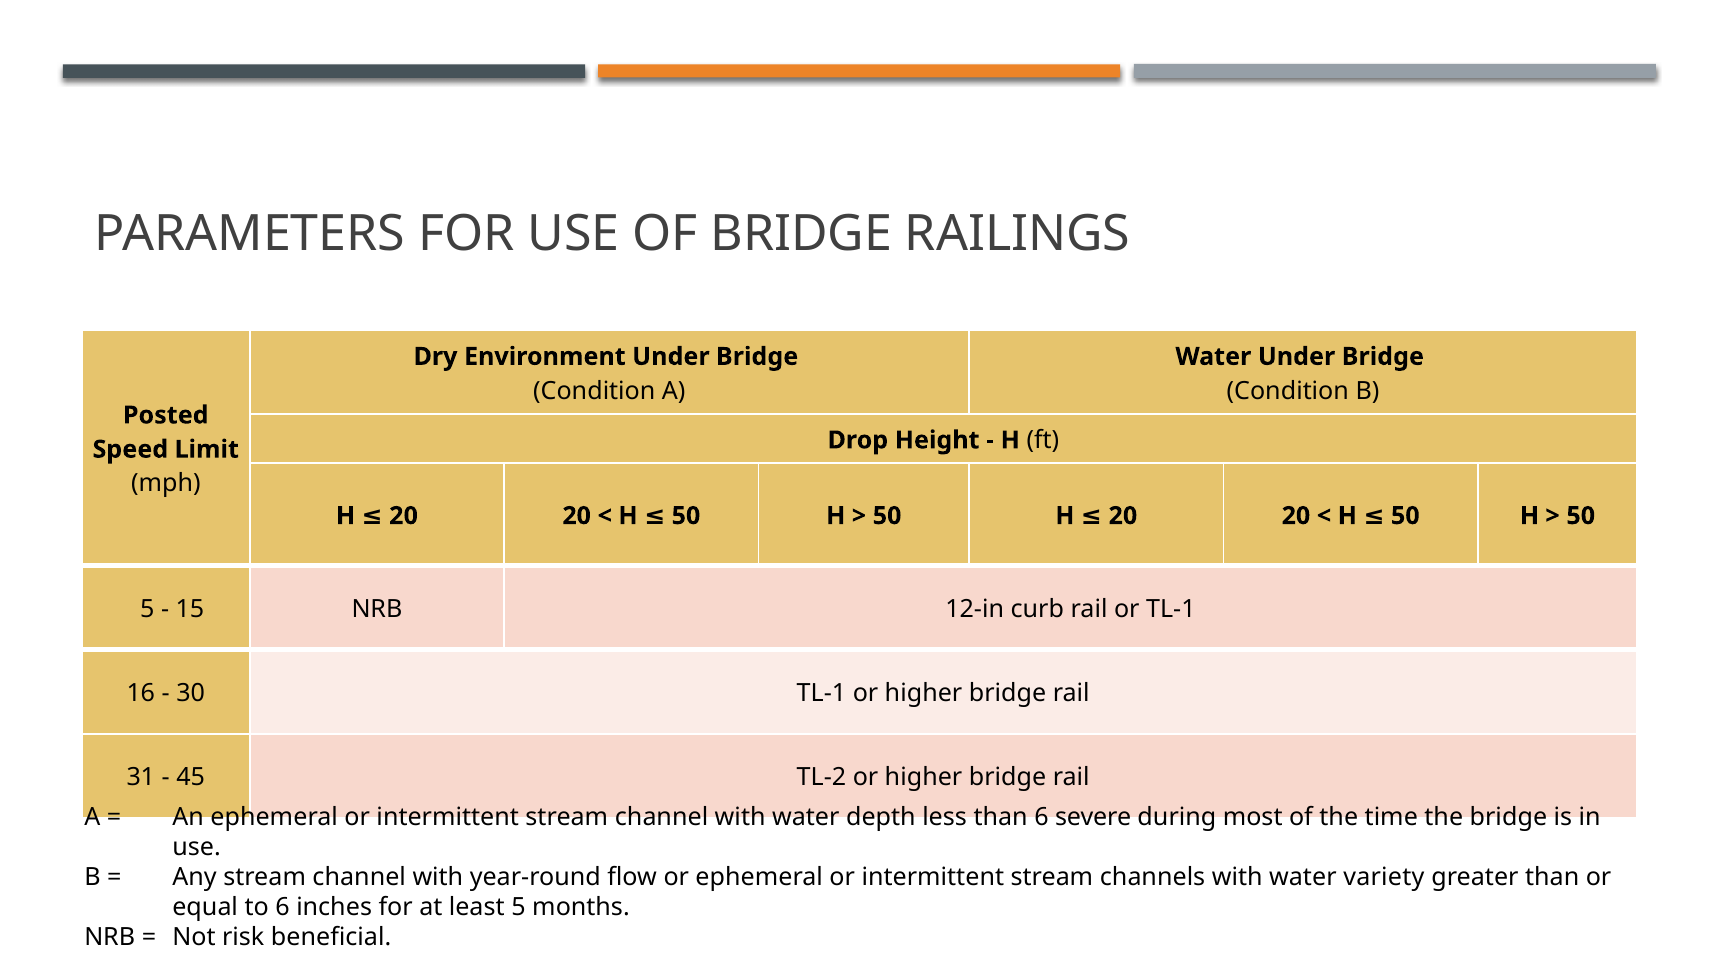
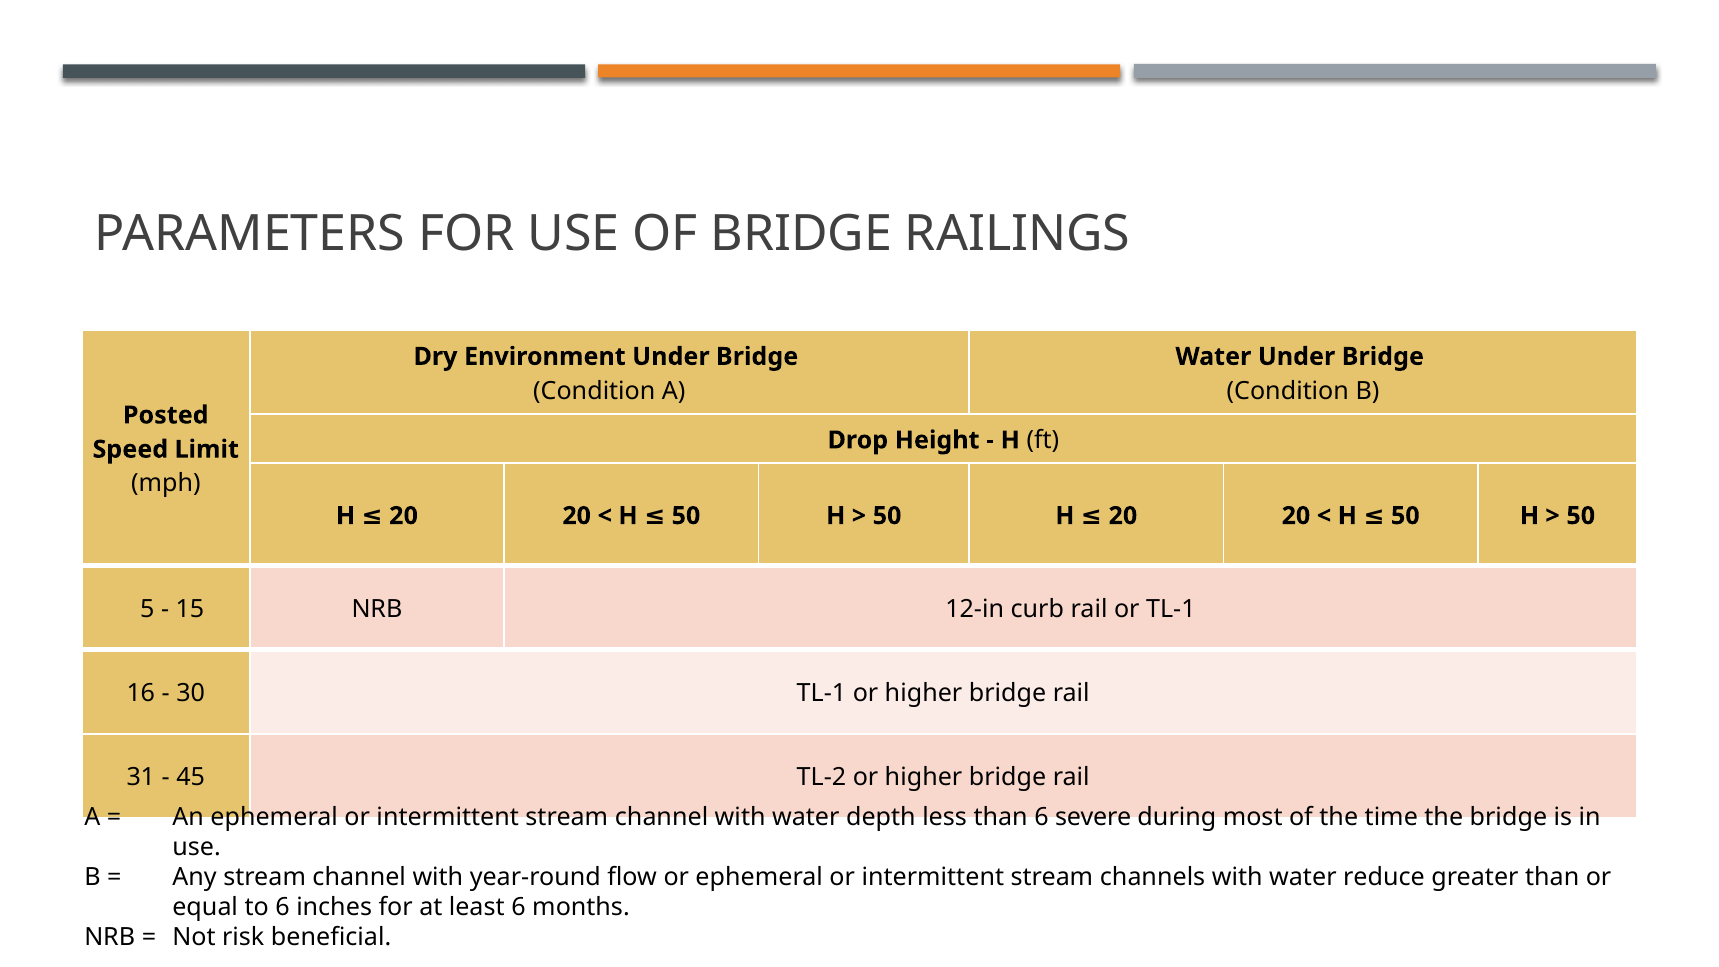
variety: variety -> reduce (1384, 877)
least 5: 5 -> 6 (518, 907)
